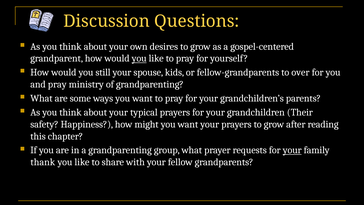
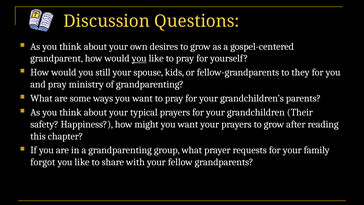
over: over -> they (300, 72)
your underline: present -> none (292, 150)
thank: thank -> forgot (43, 162)
